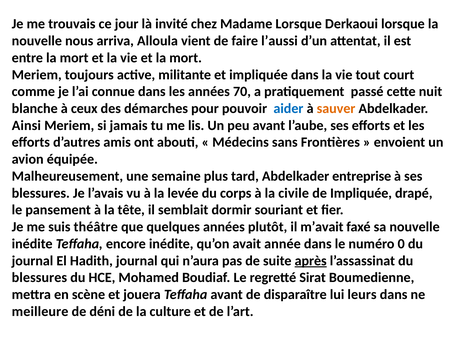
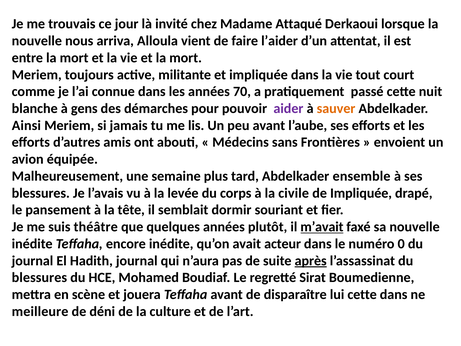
Madame Lorsque: Lorsque -> Attaqué (299, 24)
l’aussi: l’aussi -> l’aider (280, 41)
ceux: ceux -> gens (84, 108)
aider colour: blue -> purple (288, 108)
entreprise: entreprise -> ensemble (362, 176)
m’avait underline: none -> present (322, 227)
année: année -> acteur (283, 244)
lui leurs: leurs -> cette (362, 294)
